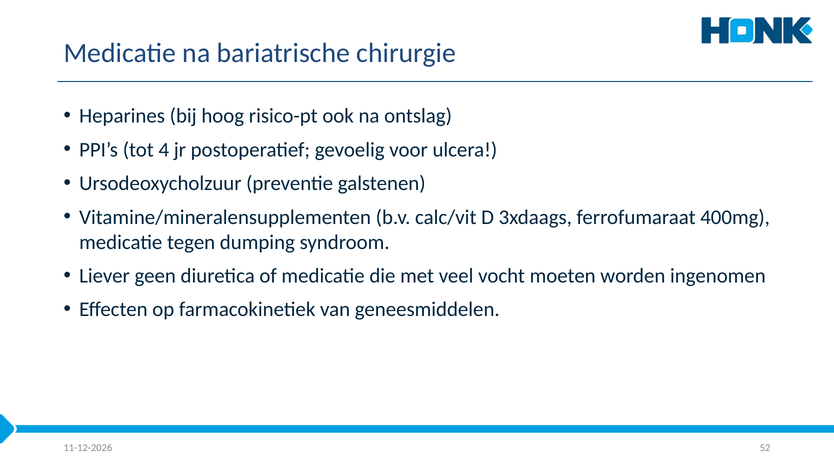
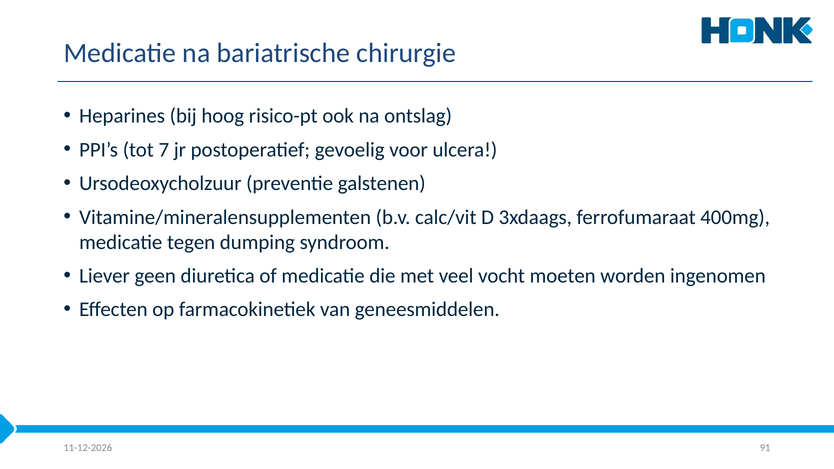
4: 4 -> 7 (164, 150)
52: 52 -> 91 (765, 448)
